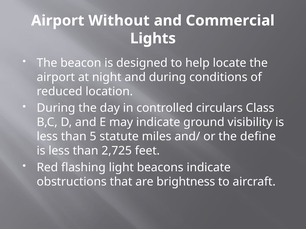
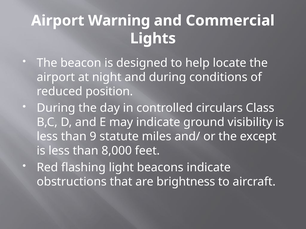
Without: Without -> Warning (119, 21)
location: location -> position (109, 92)
5: 5 -> 9 (93, 137)
define: define -> except (258, 137)
2,725: 2,725 -> 8,000 (117, 151)
